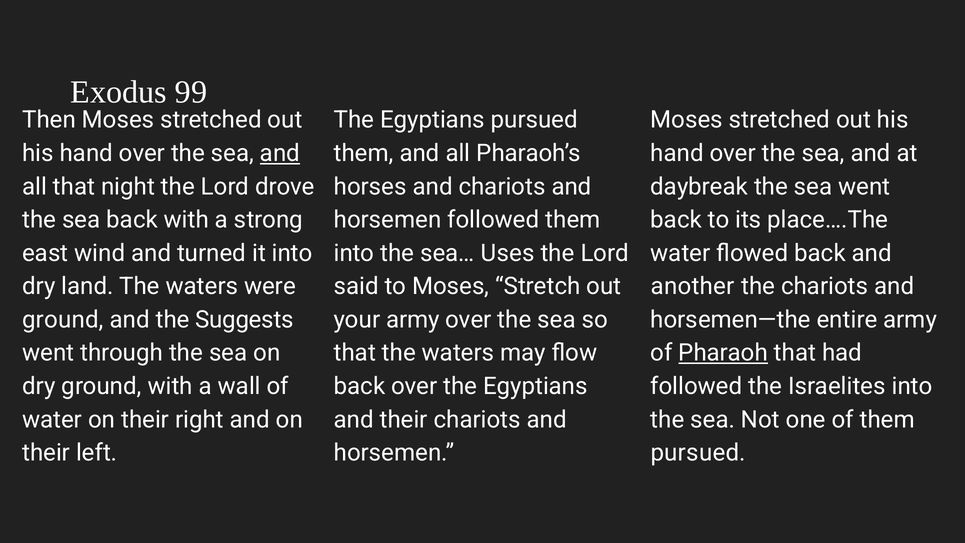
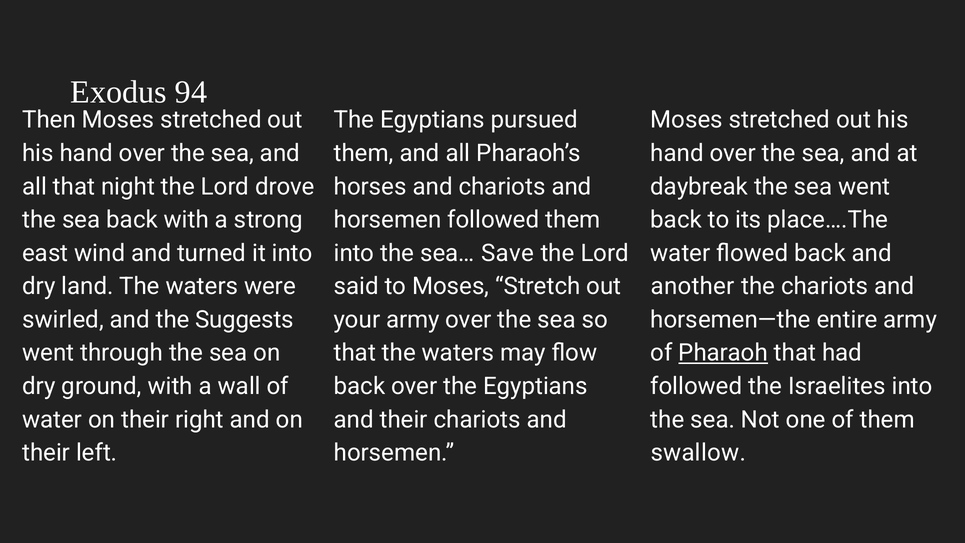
99: 99 -> 94 (191, 92)
and underline: present -> none (280, 153)
Uses: Uses -> Save (508, 253)
ground: ground -> swirled (63, 320)
pursued: pursued -> swallow (698, 453)
